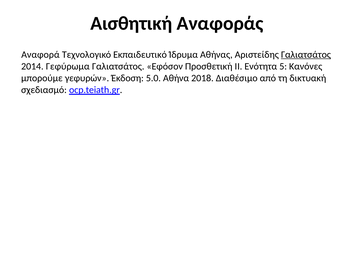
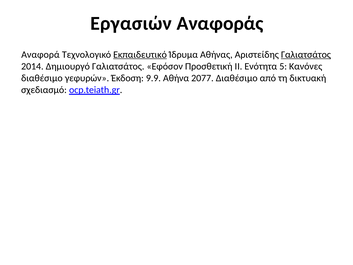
Αισθητική: Αισθητική -> Εργασιών (131, 23)
Εκπαιδευτικό underline: none -> present (140, 55)
Γεφύρωμα: Γεφύρωμα -> Δημιουργό (68, 66)
μπορούμε: μπορούμε -> διαθέσιμο (42, 78)
5.0: 5.0 -> 9.9 (153, 78)
2018: 2018 -> 2077 (202, 78)
